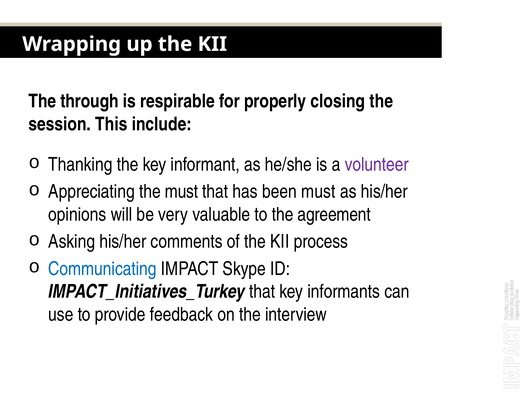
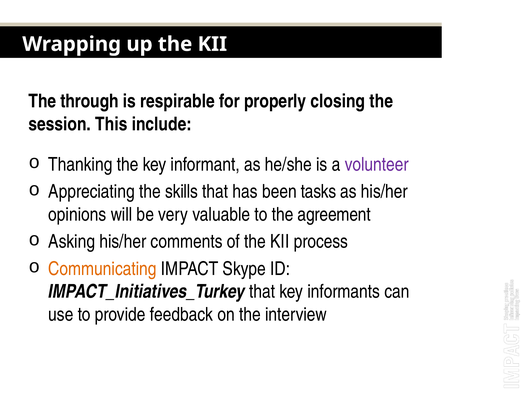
the must: must -> skills (182, 192)
been must: must -> tasks (319, 192)
Communicating colour: blue -> orange (102, 269)
